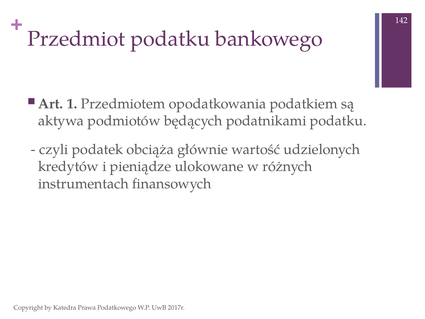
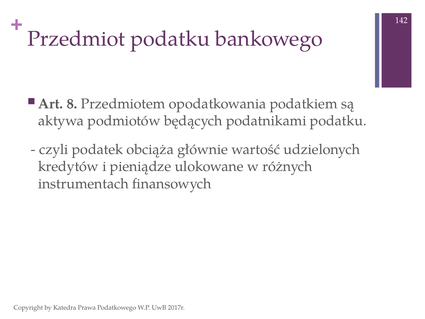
1: 1 -> 8 (72, 104)
